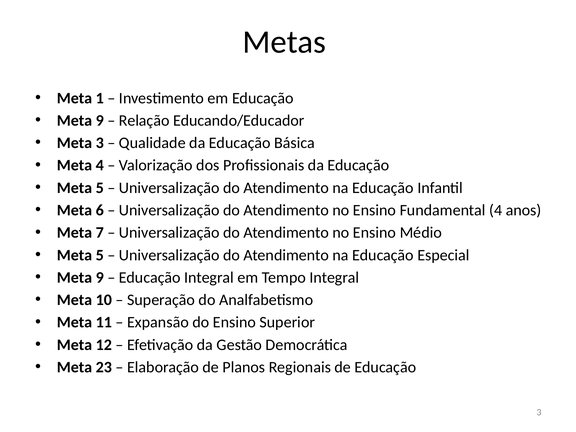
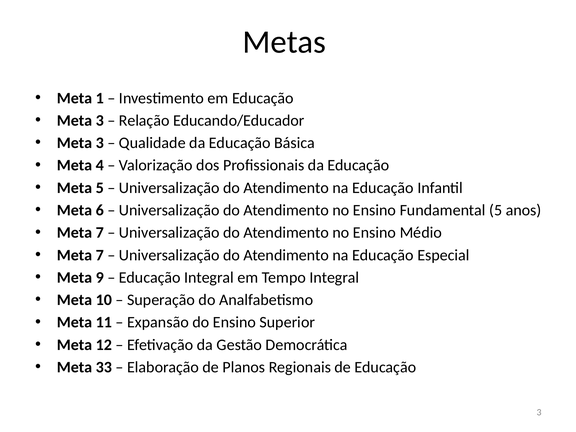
9: 9 -> 3 (100, 121)
Fundamental 4: 4 -> 5 (496, 210)
5: 5 -> 7 (100, 255)
23: 23 -> 33 (104, 367)
